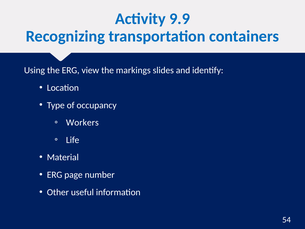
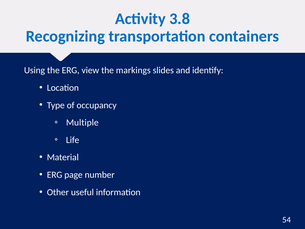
9.9: 9.9 -> 3.8 (180, 19)
Workers: Workers -> Multiple (82, 122)
